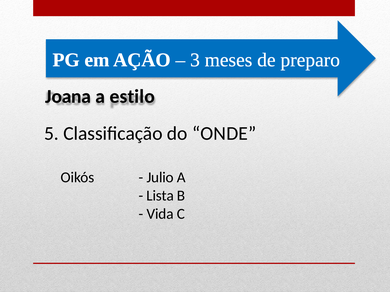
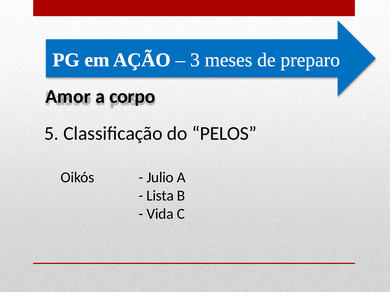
Joana: Joana -> Amor (68, 97)
estilo: estilo -> corpo (132, 97)
ONDE: ONDE -> PELOS (224, 134)
